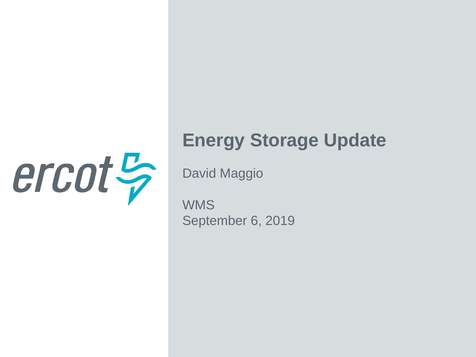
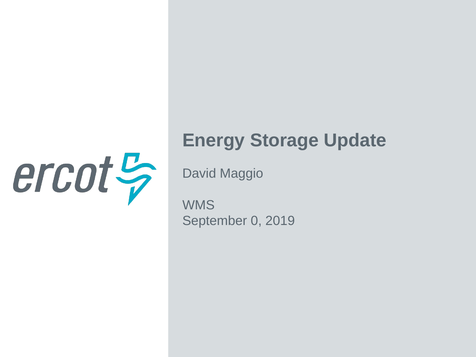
6: 6 -> 0 (256, 221)
